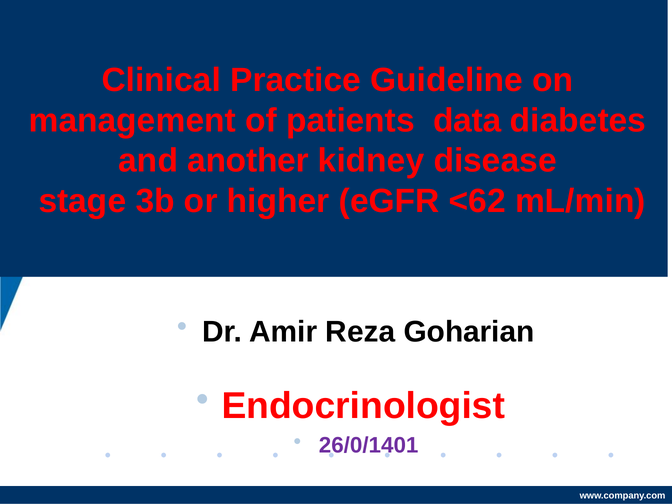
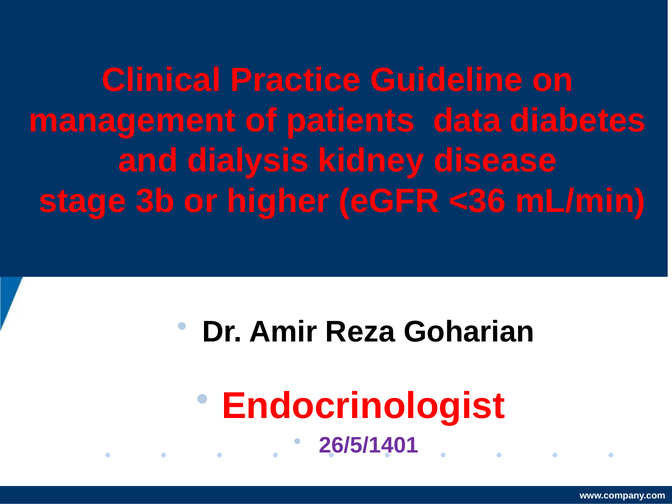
another: another -> dialysis (248, 161)
<62: <62 -> <36 (477, 201)
26/0/1401: 26/0/1401 -> 26/5/1401 (369, 445)
